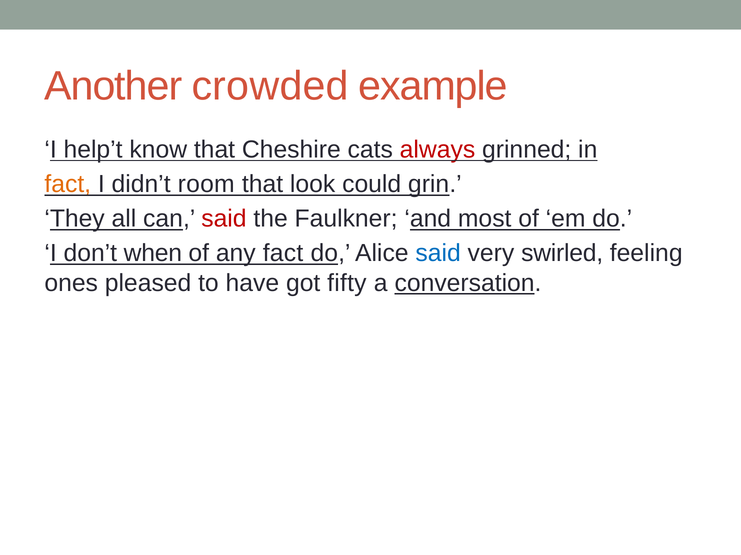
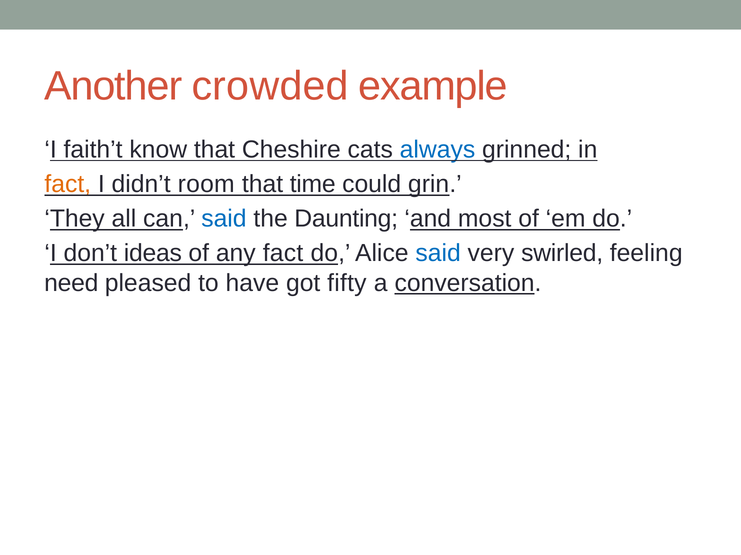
help’t: help’t -> faith’t (93, 150)
always colour: red -> blue (437, 150)
look: look -> time (313, 185)
said colour: red -> blue (224, 219)
Faulkner: Faulkner -> Daunting (346, 219)
when: when -> ideas (153, 254)
ones: ones -> need (71, 283)
